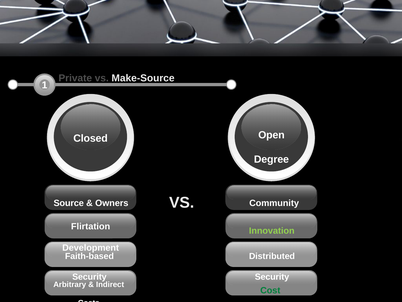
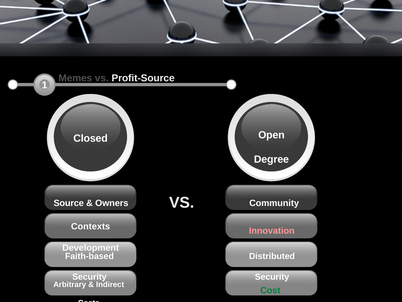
Private: Private -> Memes (75, 78)
Make-Source: Make-Source -> Profit-Source (143, 78)
Flirtation: Flirtation -> Contexts (91, 226)
Innovation colour: light green -> pink (272, 230)
